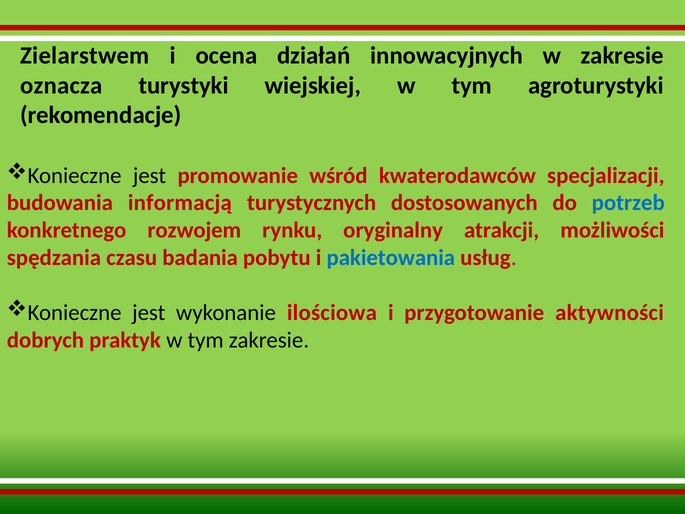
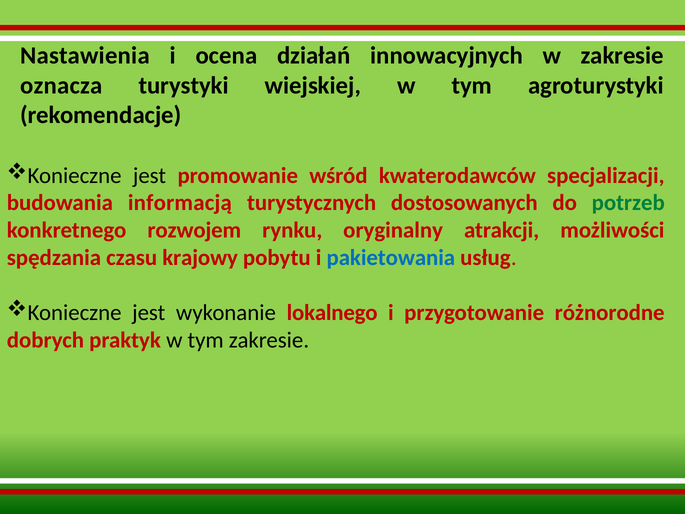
Zielarstwem: Zielarstwem -> Nastawienia (85, 56)
potrzeb colour: blue -> green (628, 203)
badania: badania -> krajowy (200, 258)
ilościowa: ilościowa -> lokalnego (332, 312)
aktywności: aktywności -> różnorodne (610, 312)
